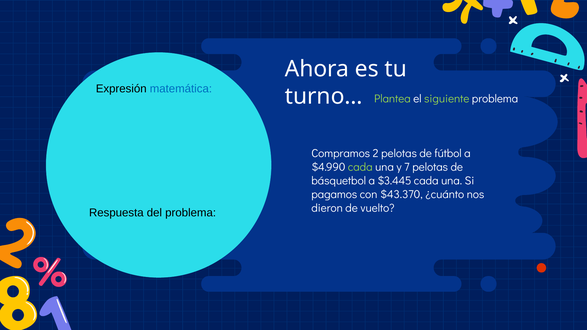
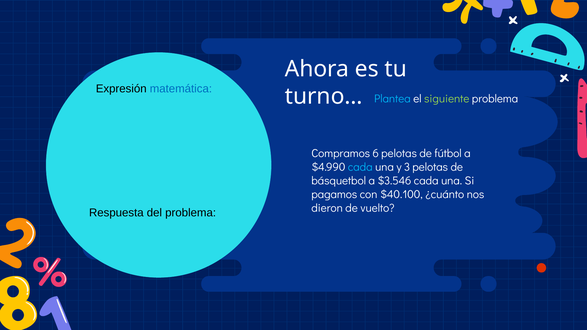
Plantea colour: light green -> light blue (392, 99)
2: 2 -> 6 (376, 153)
cada colour: light green -> light blue (360, 167)
7: 7 -> 3 (407, 167)
$3.445: $3.445 -> $3.546 (394, 181)
$43.370: $43.370 -> $40.100 (401, 195)
